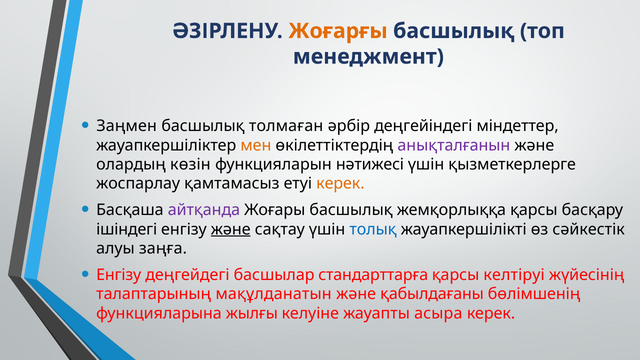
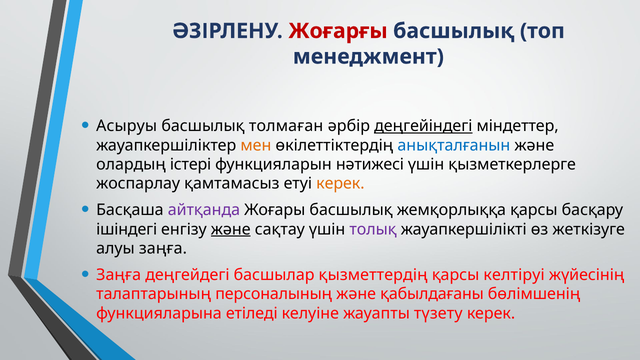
Жоғарғы colour: orange -> red (338, 31)
Заңмен: Заңмен -> Асыруы (127, 126)
деңгейіндегі underline: none -> present (423, 126)
анықталғанын colour: purple -> blue (454, 145)
көзін: көзін -> істері (191, 164)
толық colour: blue -> purple (373, 229)
сәйкестік: сәйкестік -> жеткізуге (589, 229)
Енгізу: Енгізу -> Заңға (119, 275)
стандарттарға: стандарттарға -> қызметтердің (373, 275)
мақұлданатын: мақұлданатын -> персоналының (274, 294)
жылғы: жылғы -> етіледі (252, 313)
асыра: асыра -> түзету (438, 313)
